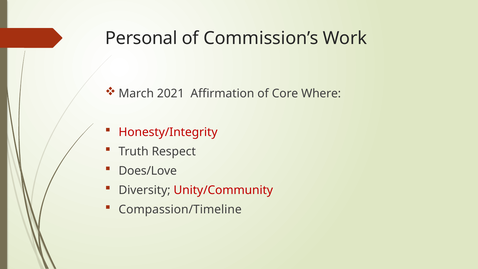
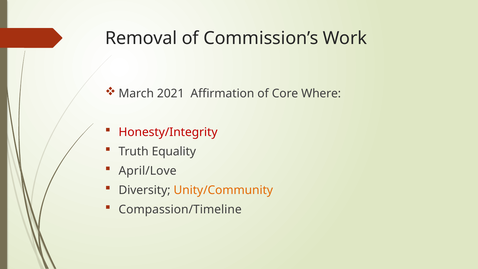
Personal: Personal -> Removal (141, 38)
Respect: Respect -> Equality (174, 151)
Does/Love: Does/Love -> April/Love (148, 171)
Unity/Community colour: red -> orange (223, 190)
